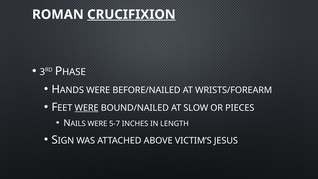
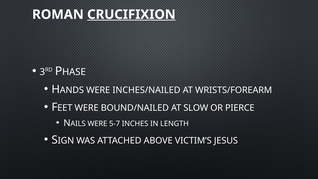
BEFORE/NAILED: BEFORE/NAILED -> INCHES/NAILED (146, 90)
WERE underline: present -> none (87, 108)
PIECES: PIECES -> PIERCE (240, 108)
